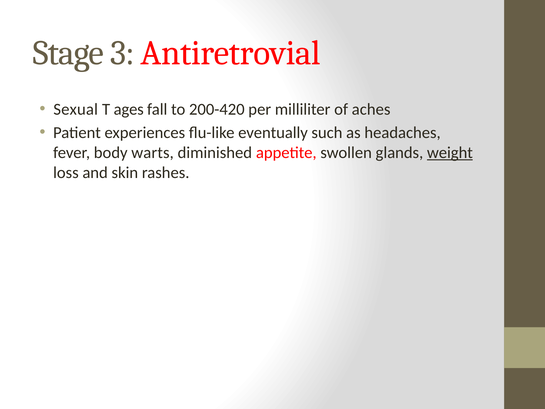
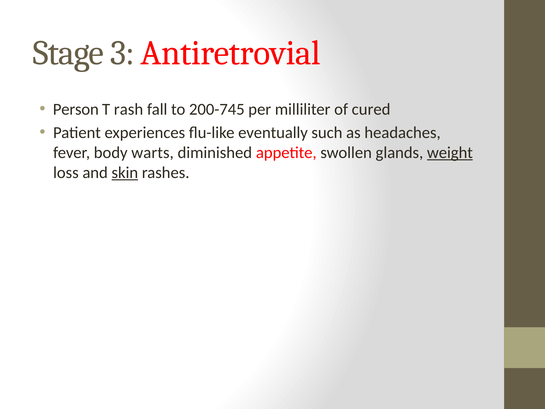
Sexual: Sexual -> Person (76, 109)
ages: ages -> rash (129, 109)
200-420: 200-420 -> 200-745 (217, 109)
aches: aches -> cured (371, 109)
skin underline: none -> present (125, 173)
